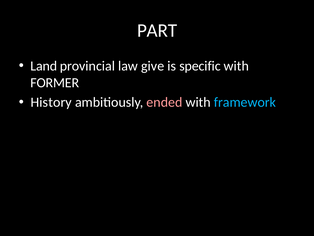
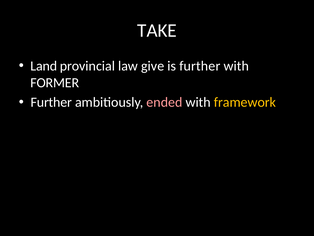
PART: PART -> TAKE (157, 30)
is specific: specific -> further (200, 66)
History: History -> Further (51, 102)
framework colour: light blue -> yellow (245, 102)
